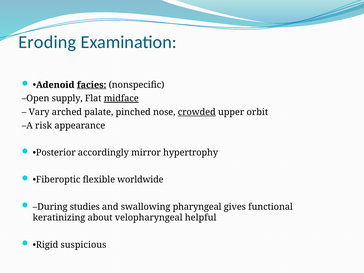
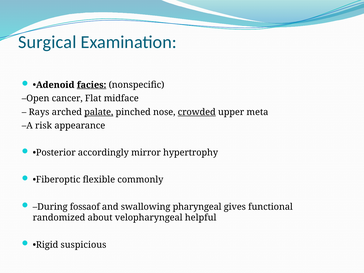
Eroding: Eroding -> Surgical (47, 42)
supply: supply -> cancer (67, 98)
midface underline: present -> none (121, 98)
Vary: Vary -> Rays (39, 112)
palate underline: none -> present (99, 112)
orbit: orbit -> meta (257, 112)
worldwide: worldwide -> commonly (140, 180)
studies: studies -> fossaof (85, 207)
keratinizing: keratinizing -> randomized (59, 218)
